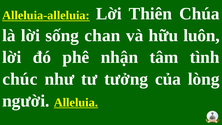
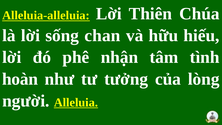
luôn: luôn -> hiếu (201, 35)
chúc: chúc -> hoàn (20, 79)
